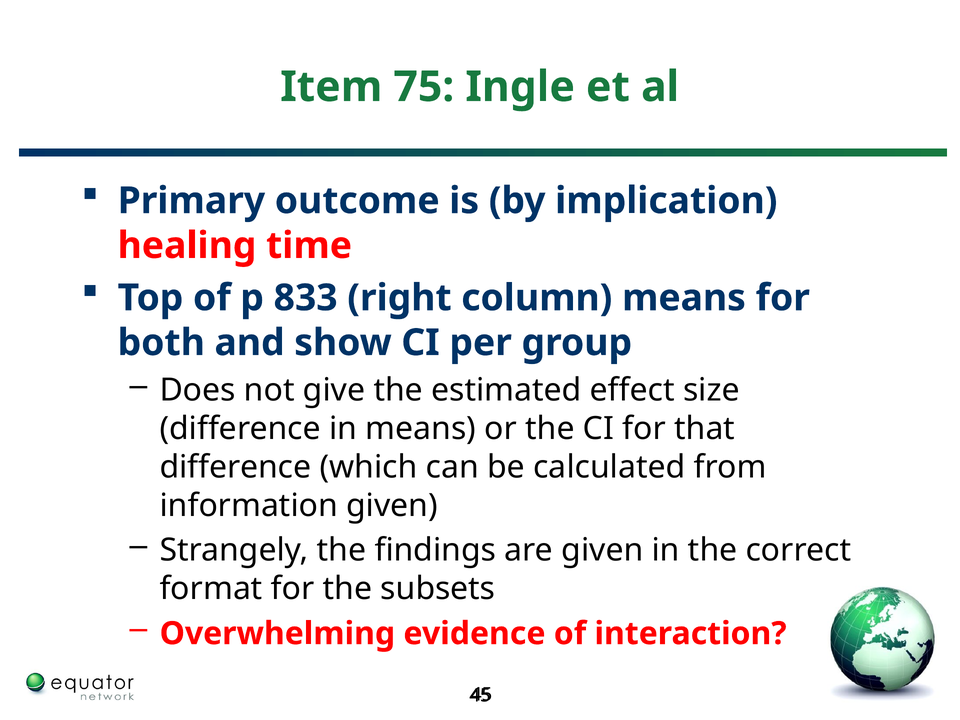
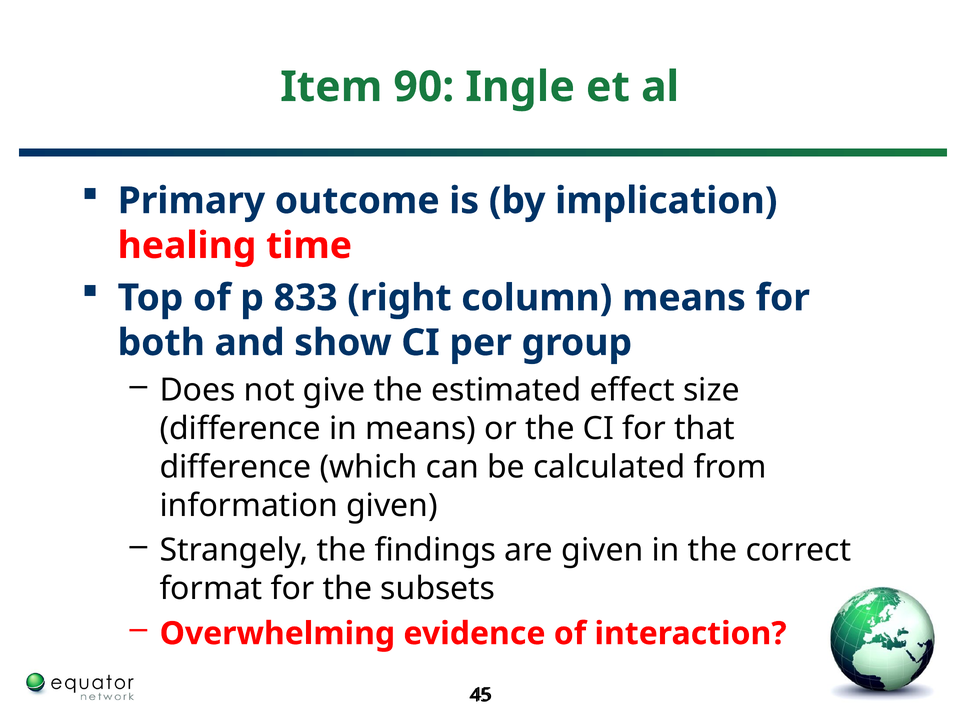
75: 75 -> 90 (424, 87)
